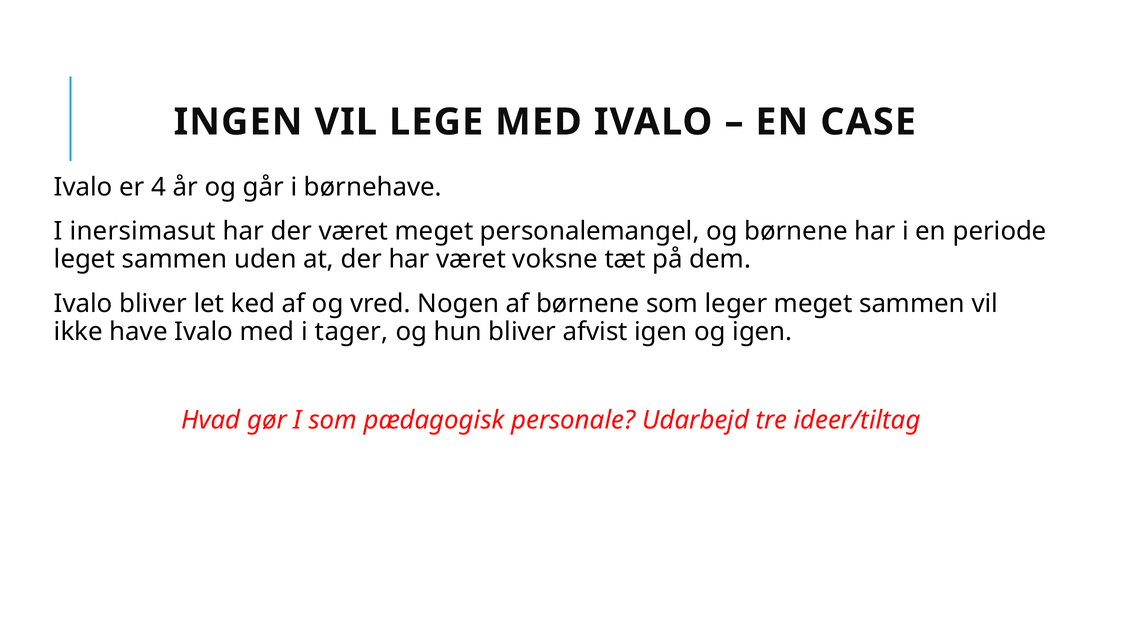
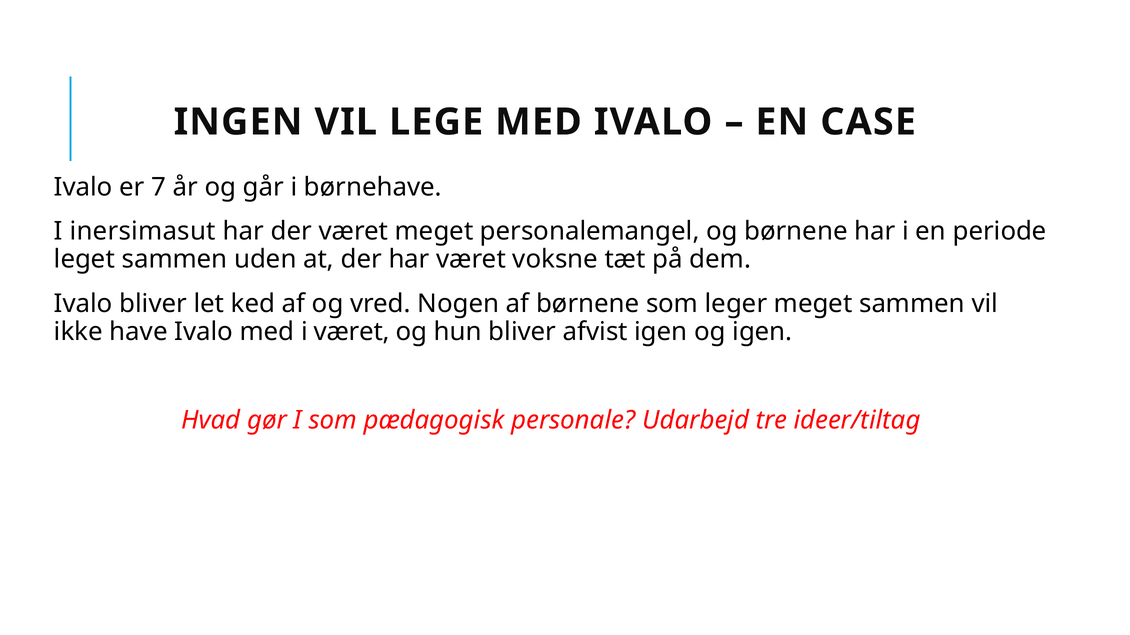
4: 4 -> 7 (159, 187)
i tager: tager -> været (352, 332)
